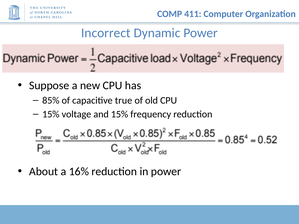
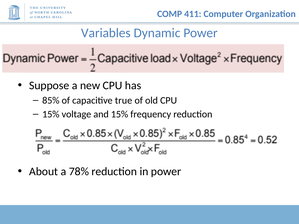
Incorrect: Incorrect -> Variables (106, 33)
16%: 16% -> 78% (79, 172)
